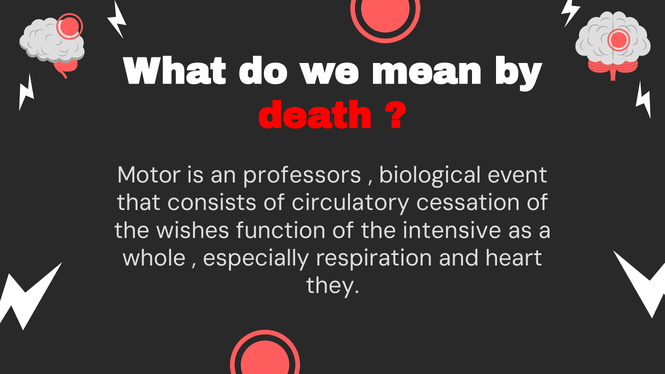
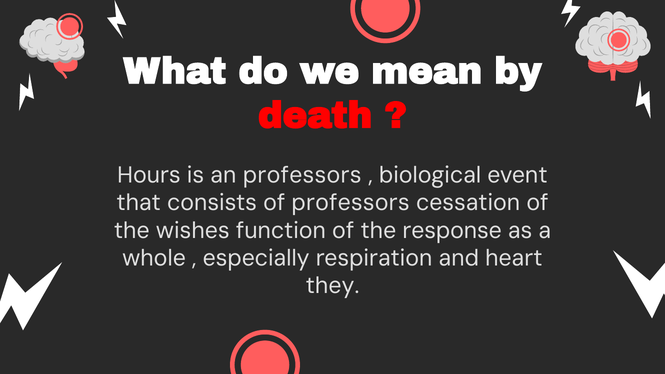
Motor: Motor -> Hours (149, 175)
of circulatory: circulatory -> professors (351, 203)
intensive: intensive -> response (452, 231)
